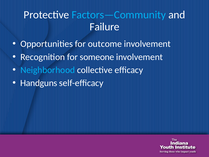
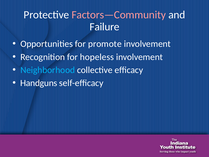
Factors—Community colour: light blue -> pink (119, 15)
outcome: outcome -> promote (105, 44)
someone: someone -> hopeless (97, 57)
